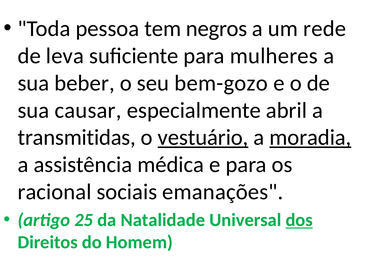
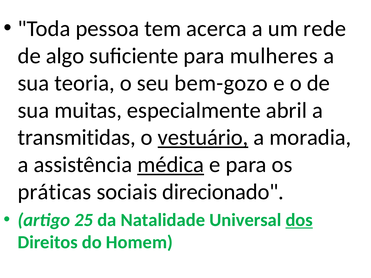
negros: negros -> acerca (216, 29)
leva: leva -> algo (65, 56)
beber: beber -> teoria (85, 83)
causar: causar -> muitas (88, 110)
moradia underline: present -> none (310, 138)
médica underline: none -> present (171, 165)
racional: racional -> práticas (54, 192)
emanações: emanações -> direcionado (223, 192)
